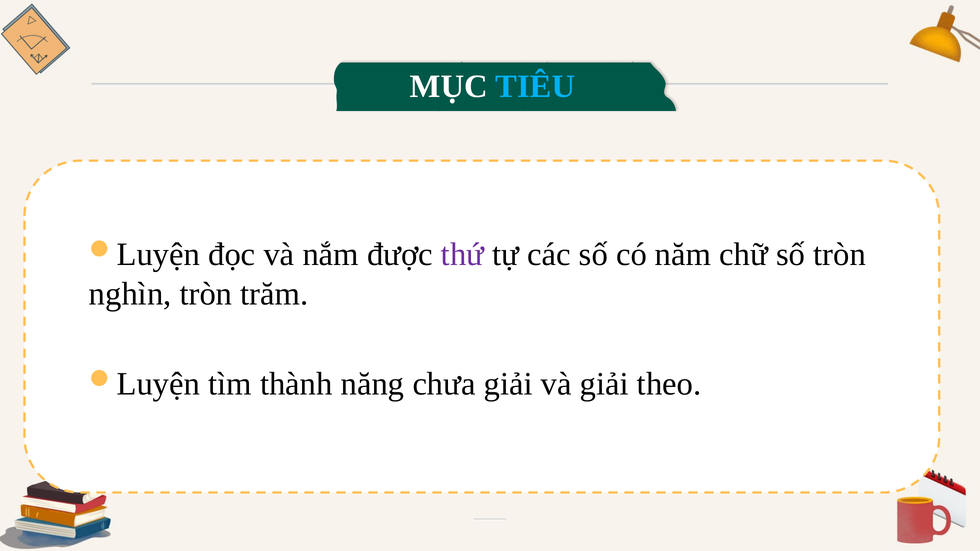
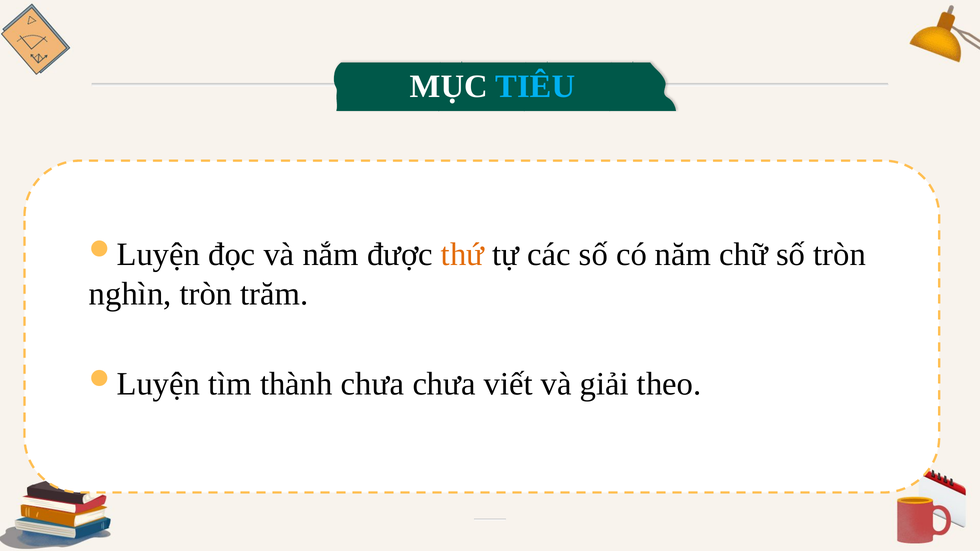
thứ colour: purple -> orange (463, 255)
thành năng: năng -> chưa (372, 384)
chưa giải: giải -> viết (508, 384)
